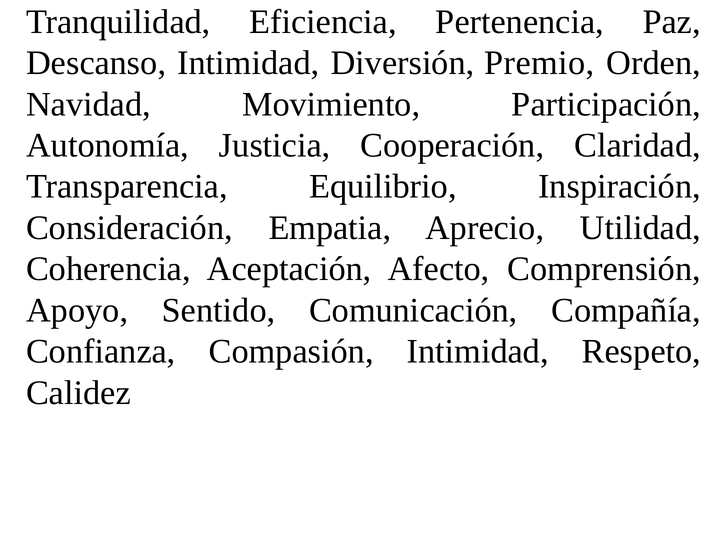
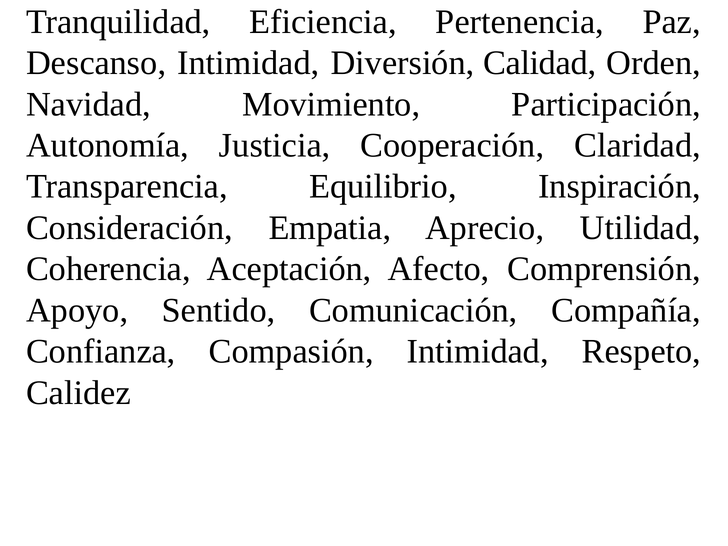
Premio: Premio -> Calidad (540, 63)
